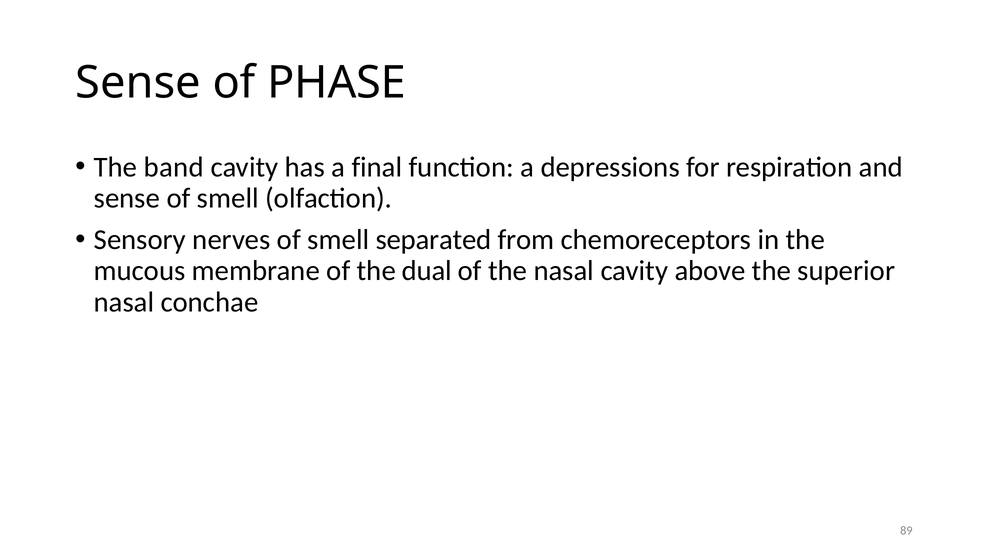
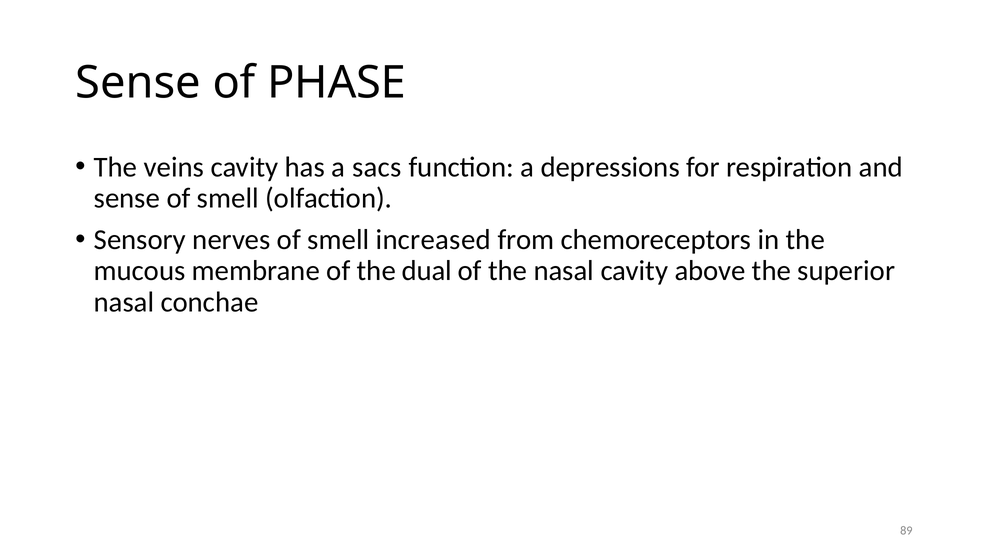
band: band -> veins (174, 167)
final: final -> sacs (377, 167)
separated: separated -> increased (433, 240)
